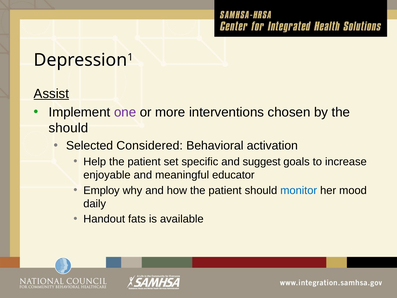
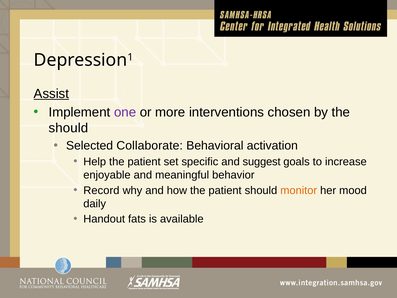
Considered: Considered -> Collaborate (150, 146)
educator: educator -> behavior (233, 175)
Employ: Employ -> Record (101, 190)
monitor colour: blue -> orange (299, 190)
